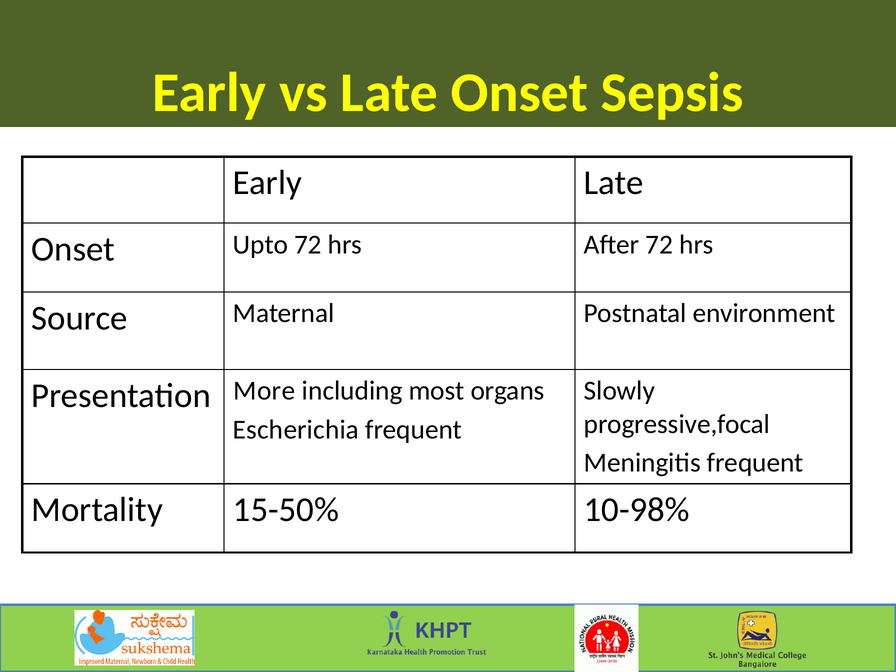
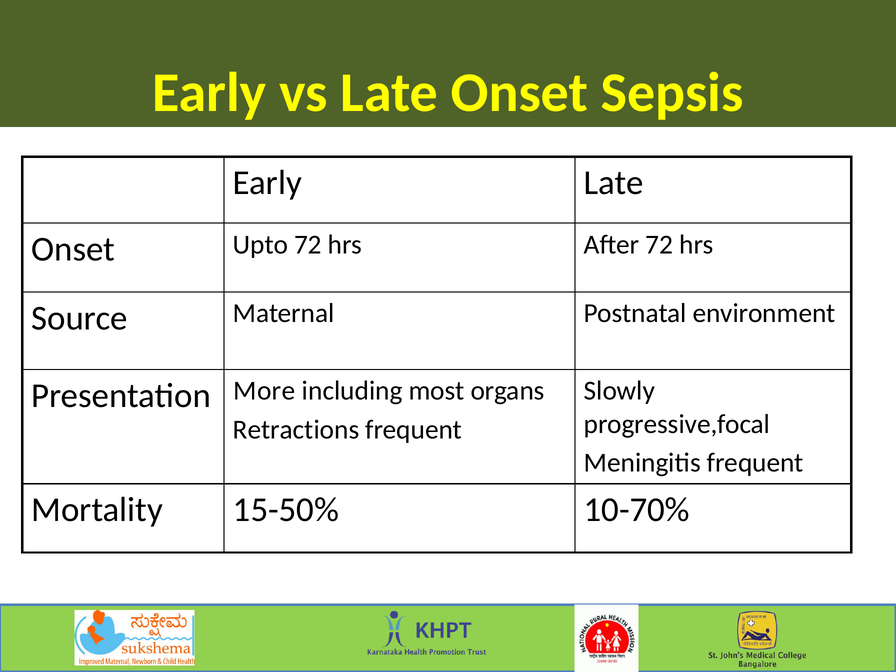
Escherichia: Escherichia -> Retractions (296, 430)
10-98%: 10-98% -> 10-70% (637, 510)
